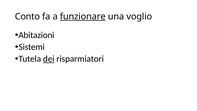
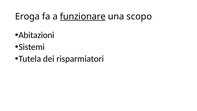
Conto: Conto -> Eroga (27, 17)
voglio: voglio -> scopo (139, 17)
dei underline: present -> none (49, 59)
